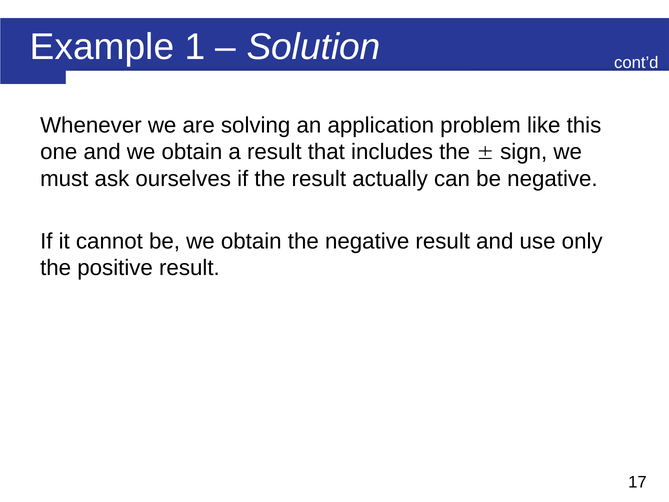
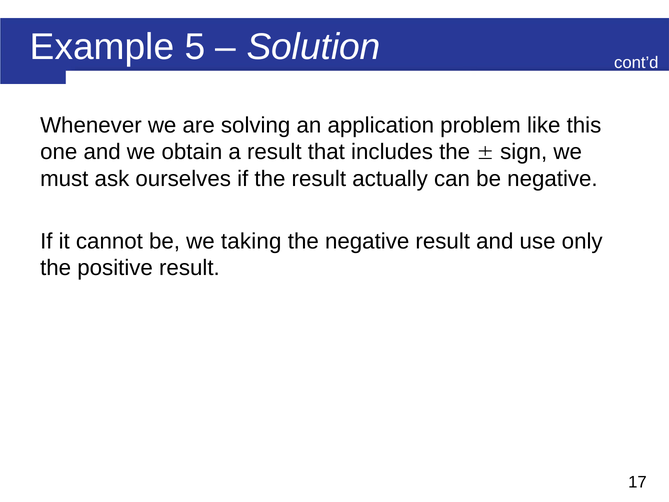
1: 1 -> 5 (195, 47)
be we obtain: obtain -> taking (251, 241)
